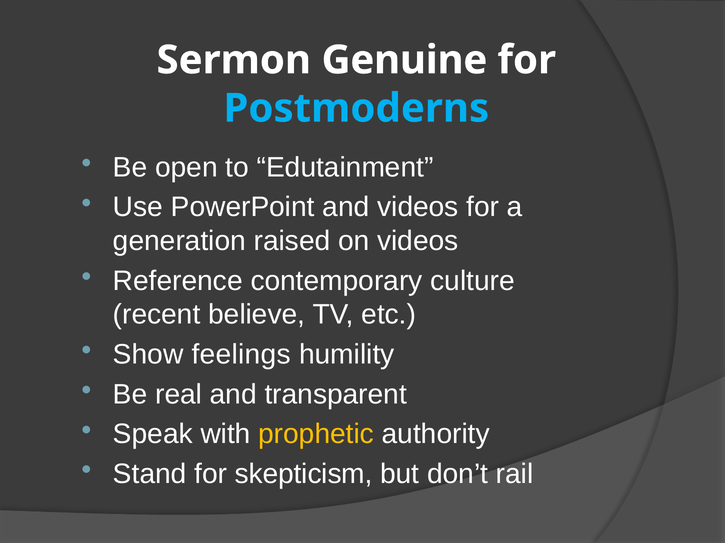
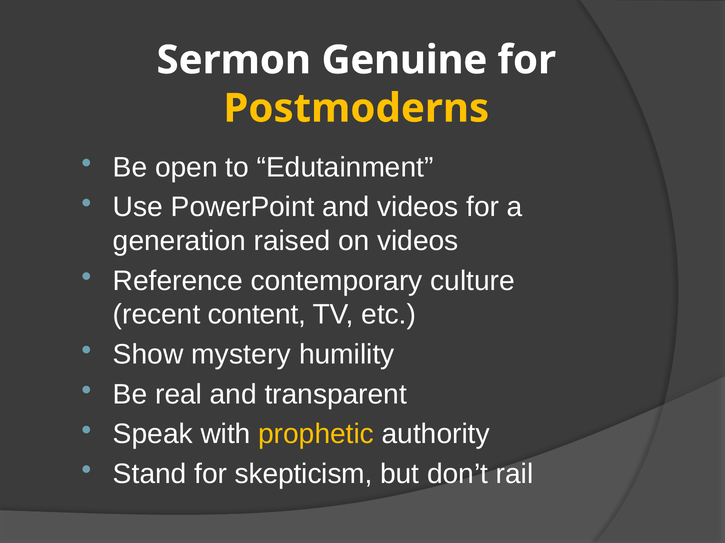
Postmoderns colour: light blue -> yellow (356, 109)
believe: believe -> content (257, 315)
feelings: feelings -> mystery (241, 355)
